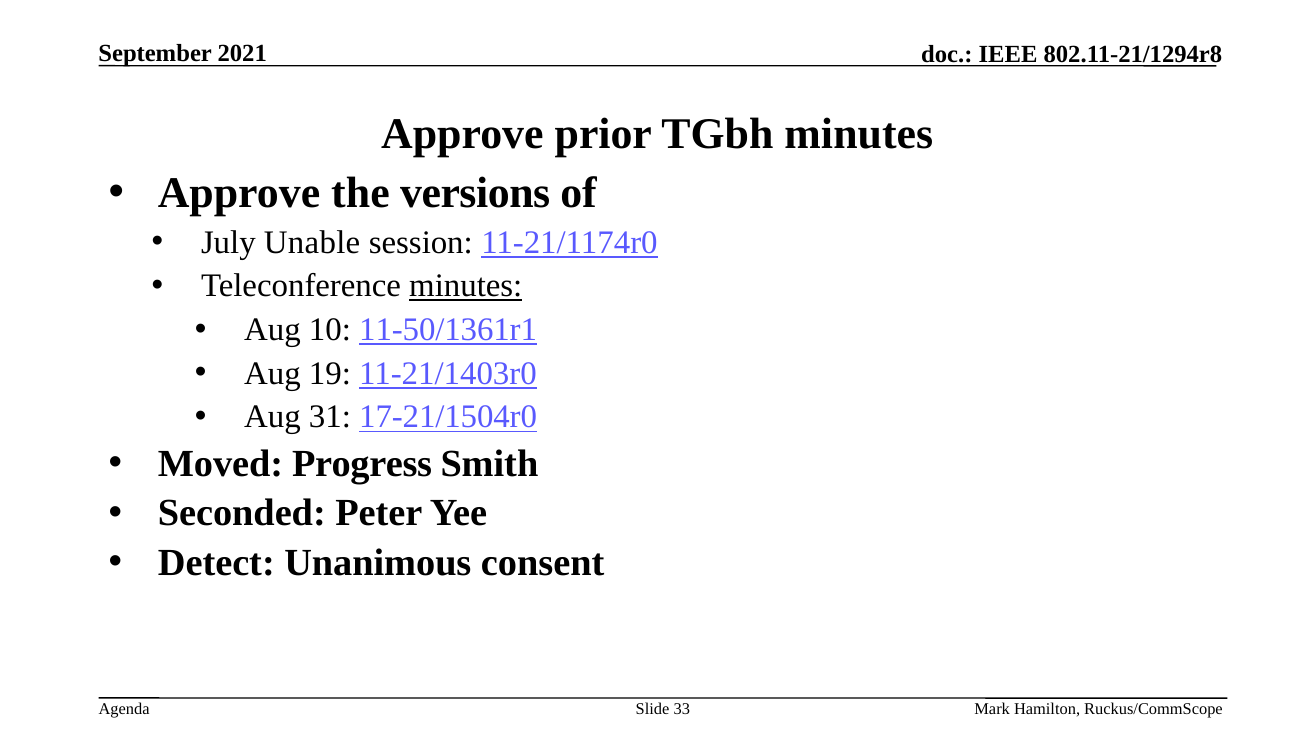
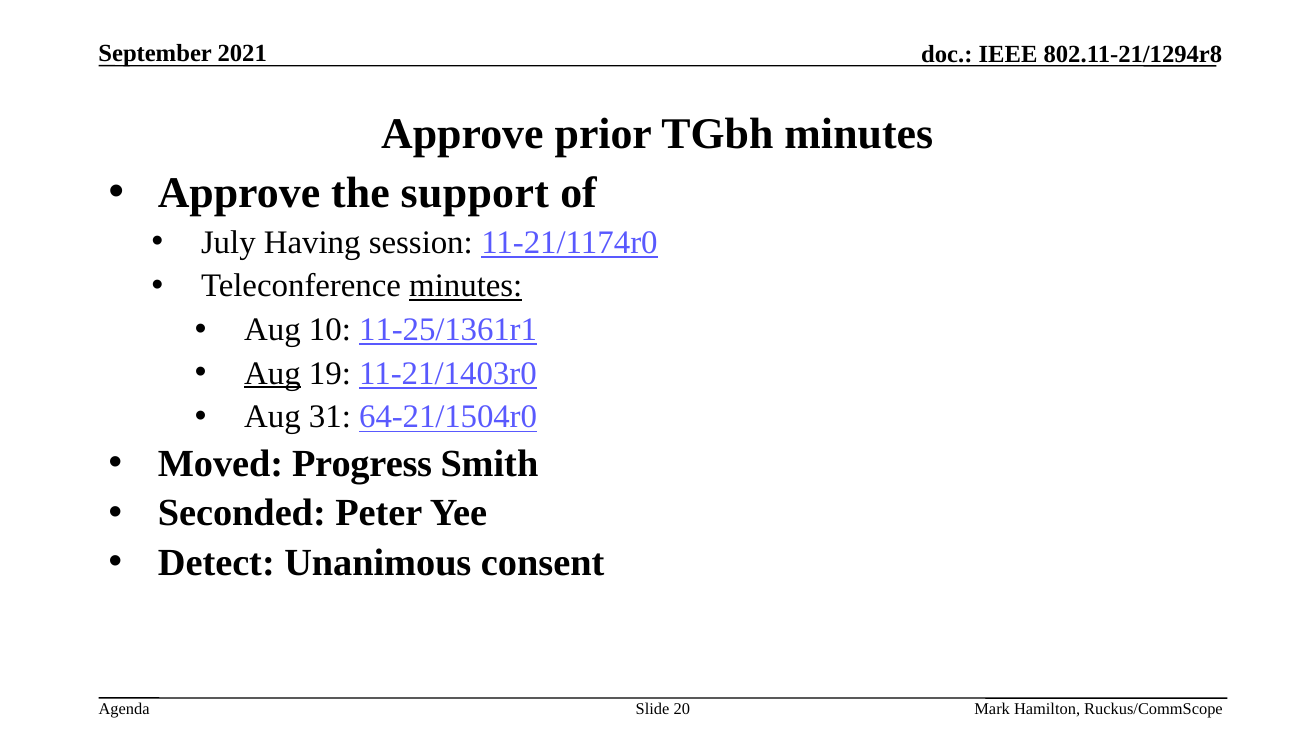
versions: versions -> support (475, 193)
Unable: Unable -> Having (312, 243)
11-50/1361r1: 11-50/1361r1 -> 11-25/1361r1 (448, 330)
Aug underline: none -> present (272, 374)
17-21/1504r0: 17-21/1504r0 -> 64-21/1504r0 (448, 417)
33: 33 -> 20 (682, 709)
